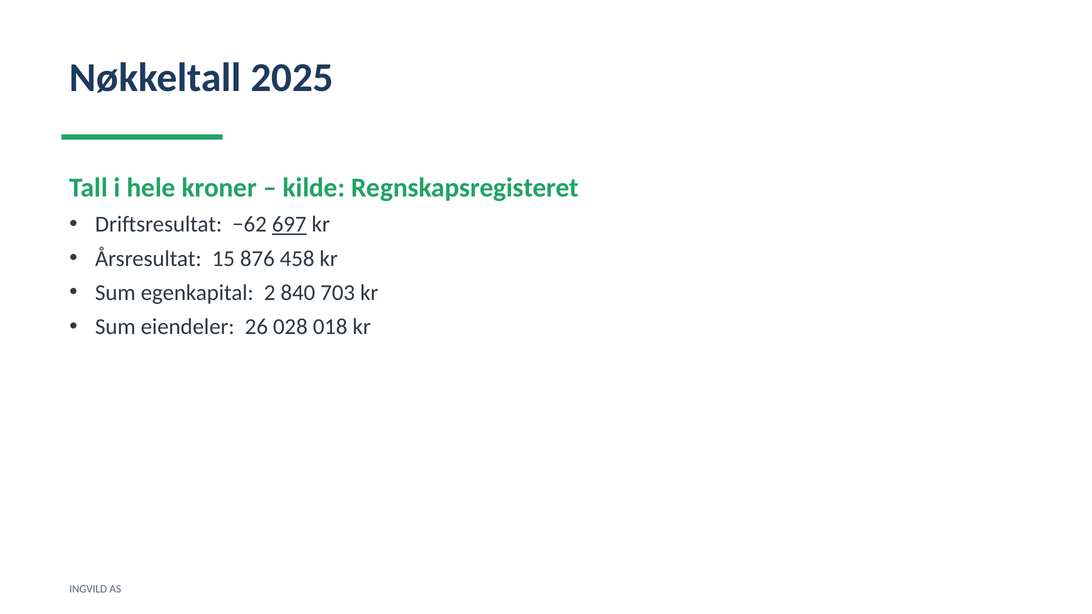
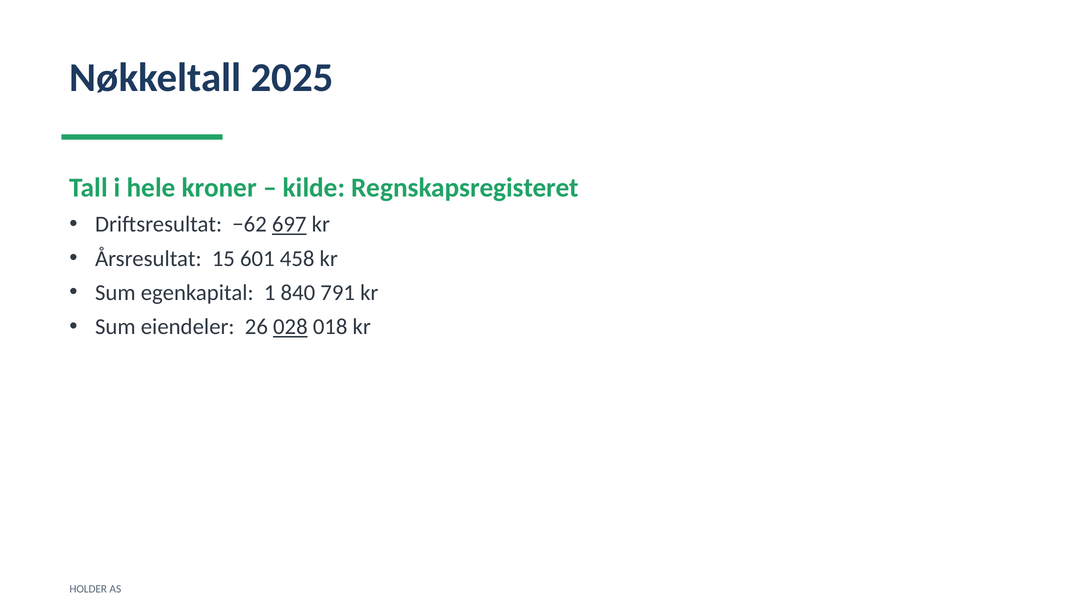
876: 876 -> 601 (257, 259)
2: 2 -> 1 (270, 293)
703: 703 -> 791 (338, 293)
028 underline: none -> present (290, 327)
INGVILD: INGVILD -> HOLDER (88, 589)
